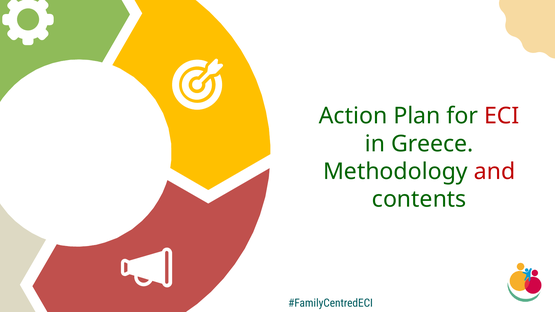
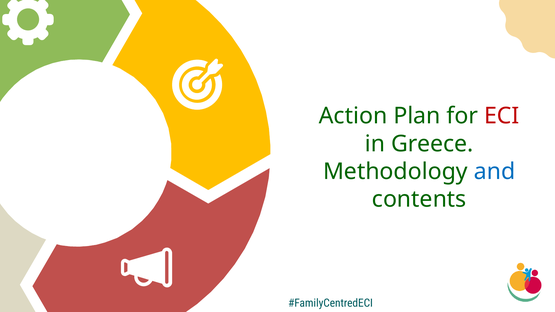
and colour: red -> blue (495, 172)
